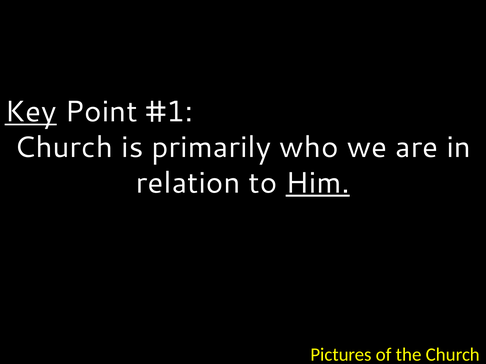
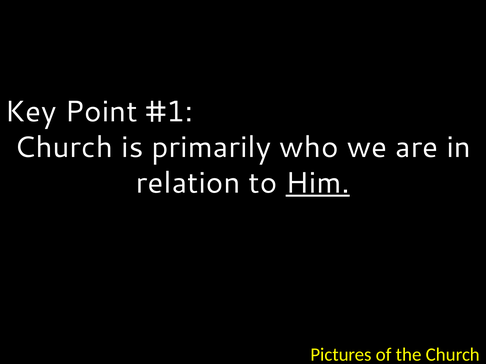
Key underline: present -> none (31, 112)
